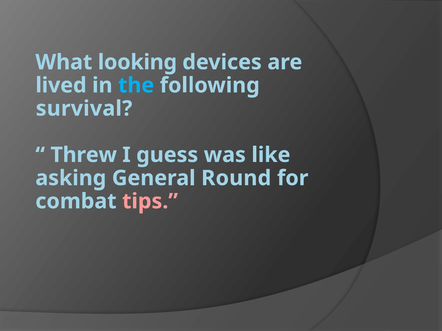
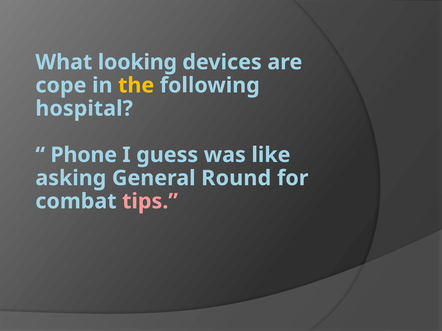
lived: lived -> cope (61, 86)
the colour: light blue -> yellow (136, 86)
survival: survival -> hospital (84, 109)
Threw: Threw -> Phone (84, 155)
